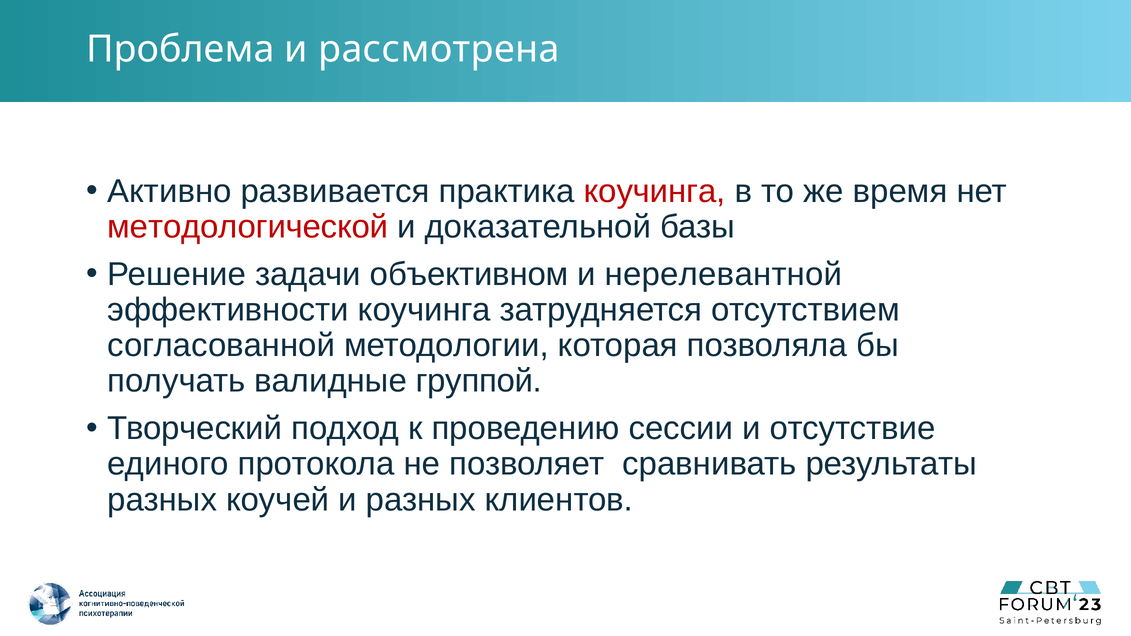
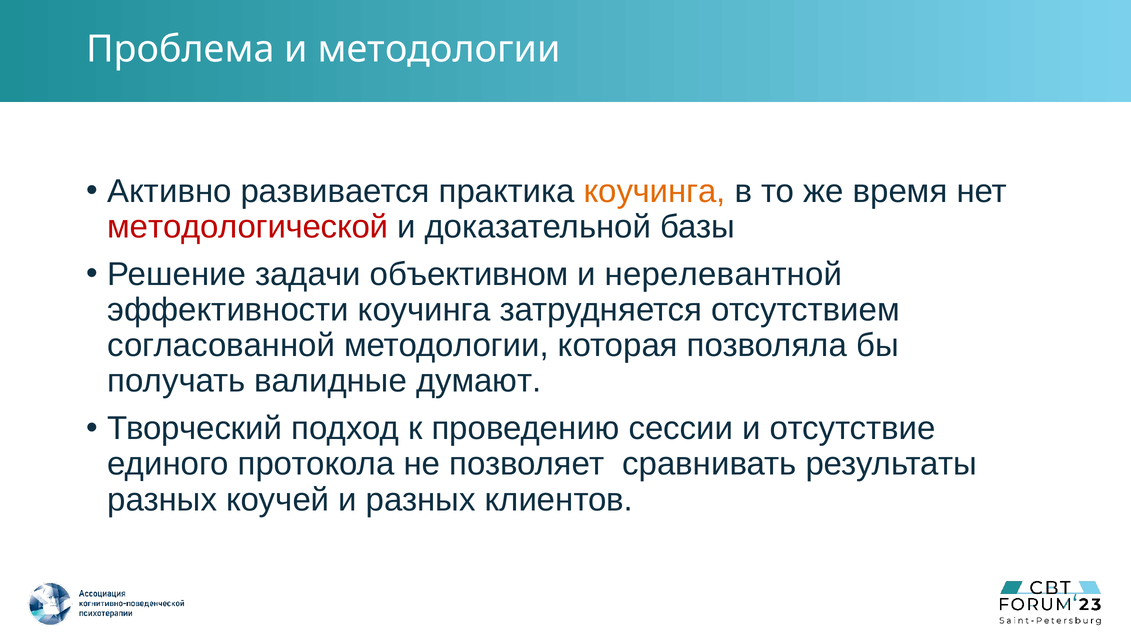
и рассмотрена: рассмотрена -> методологии (439, 49)
коучинга colour: red -> orange (655, 191)
группой: группой -> думают (479, 381)
